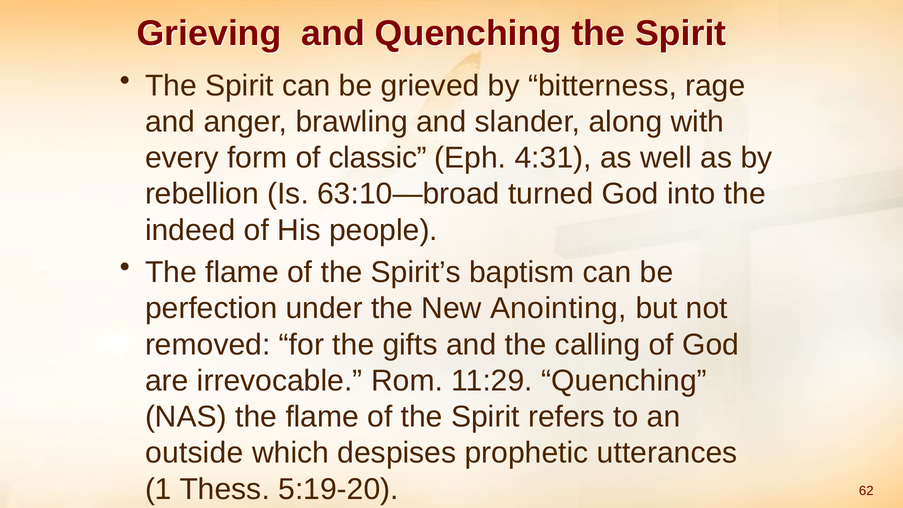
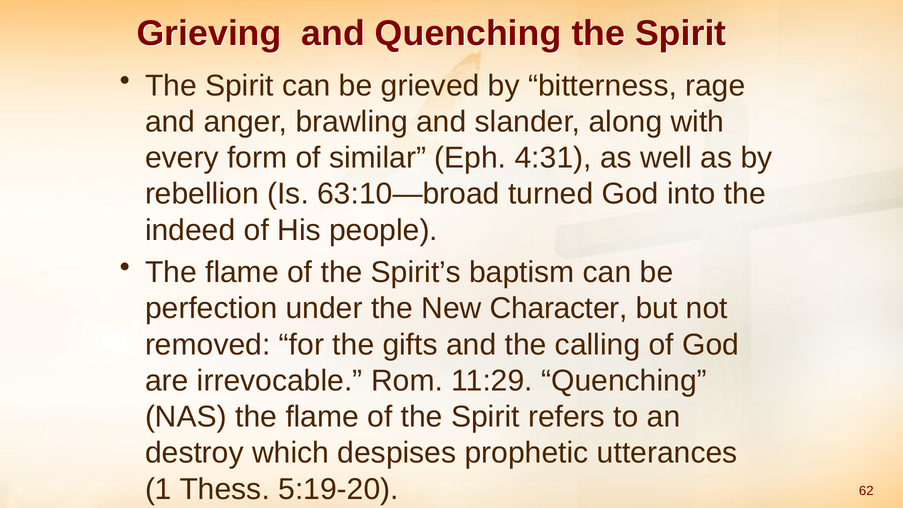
classic: classic -> similar (378, 158)
Anointing: Anointing -> Character (559, 308)
outside: outside -> destroy (194, 453)
